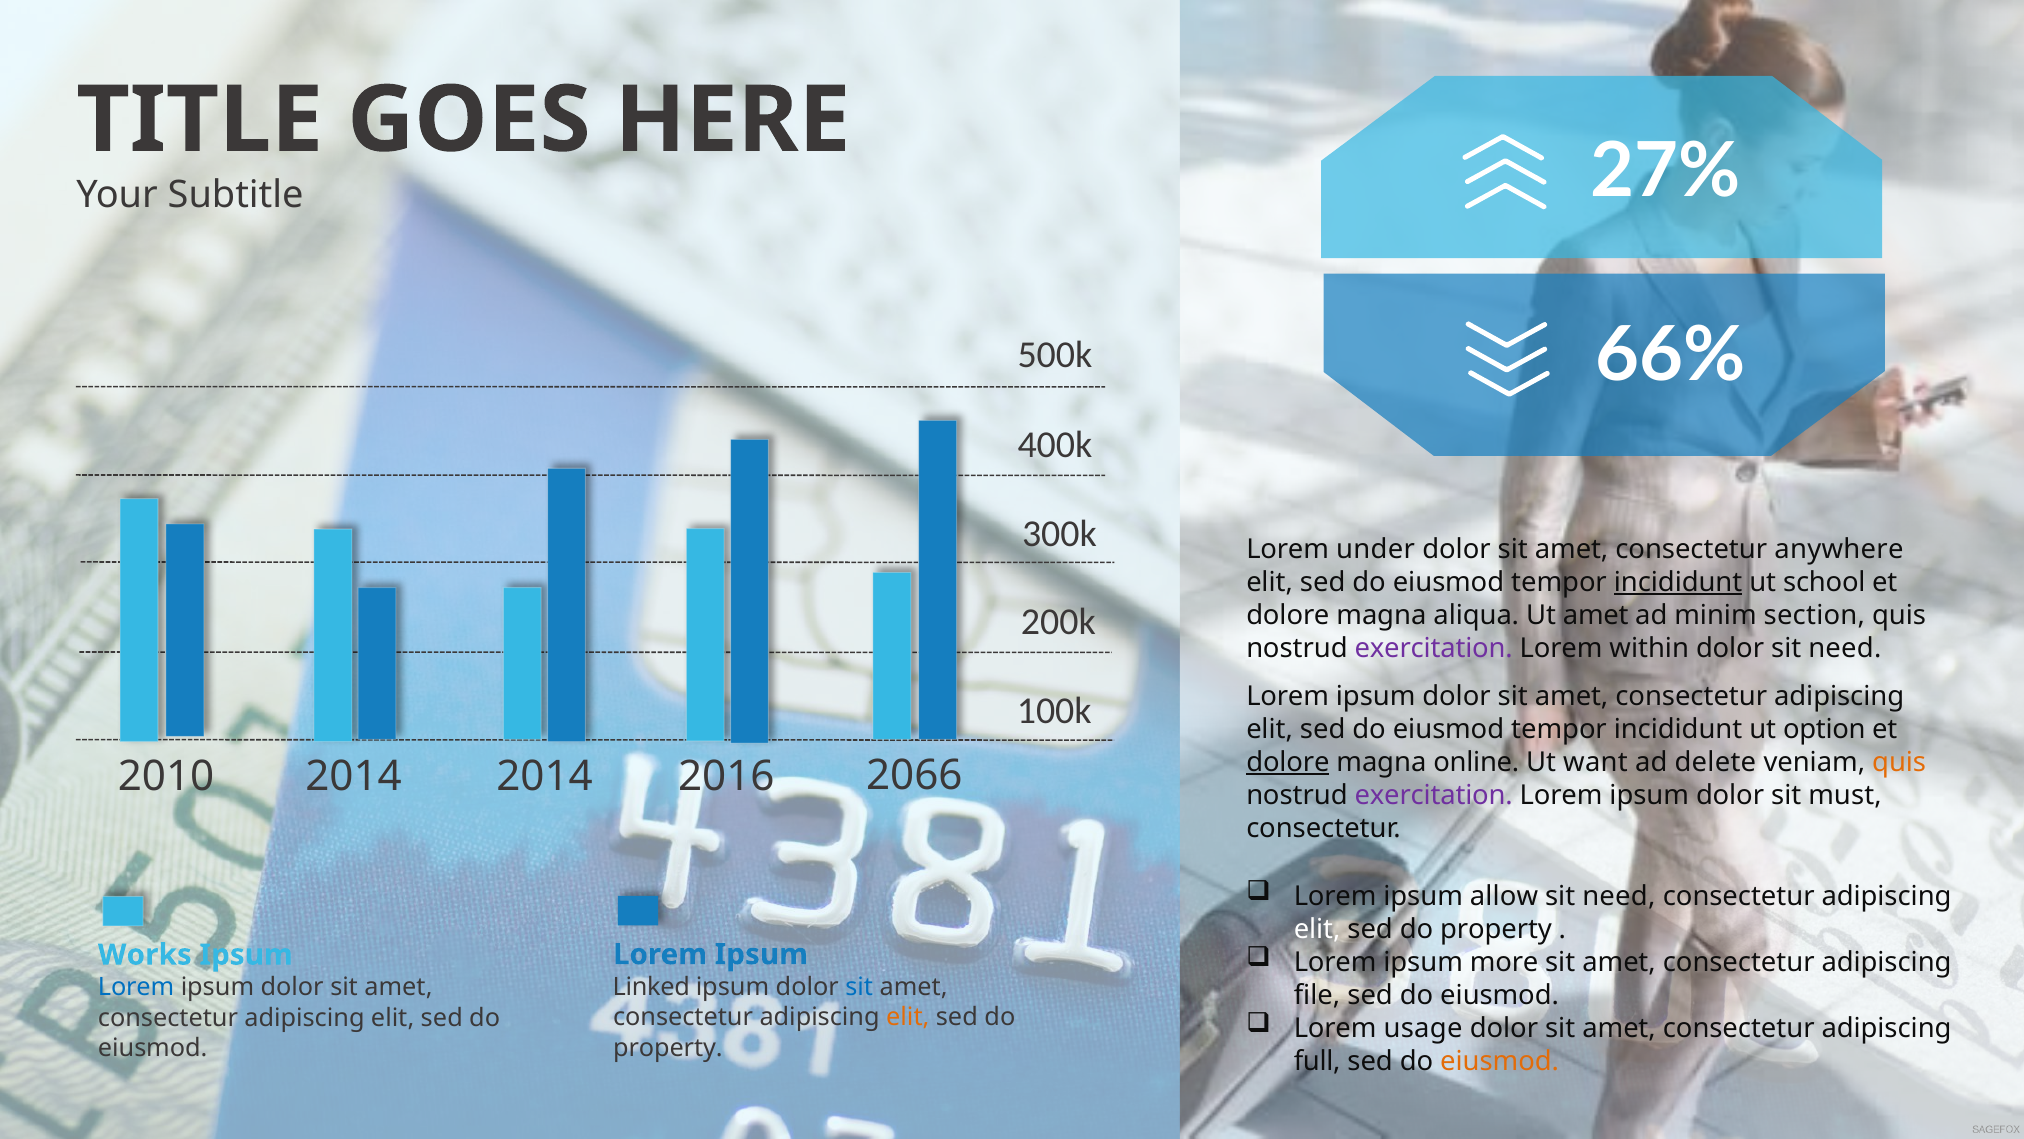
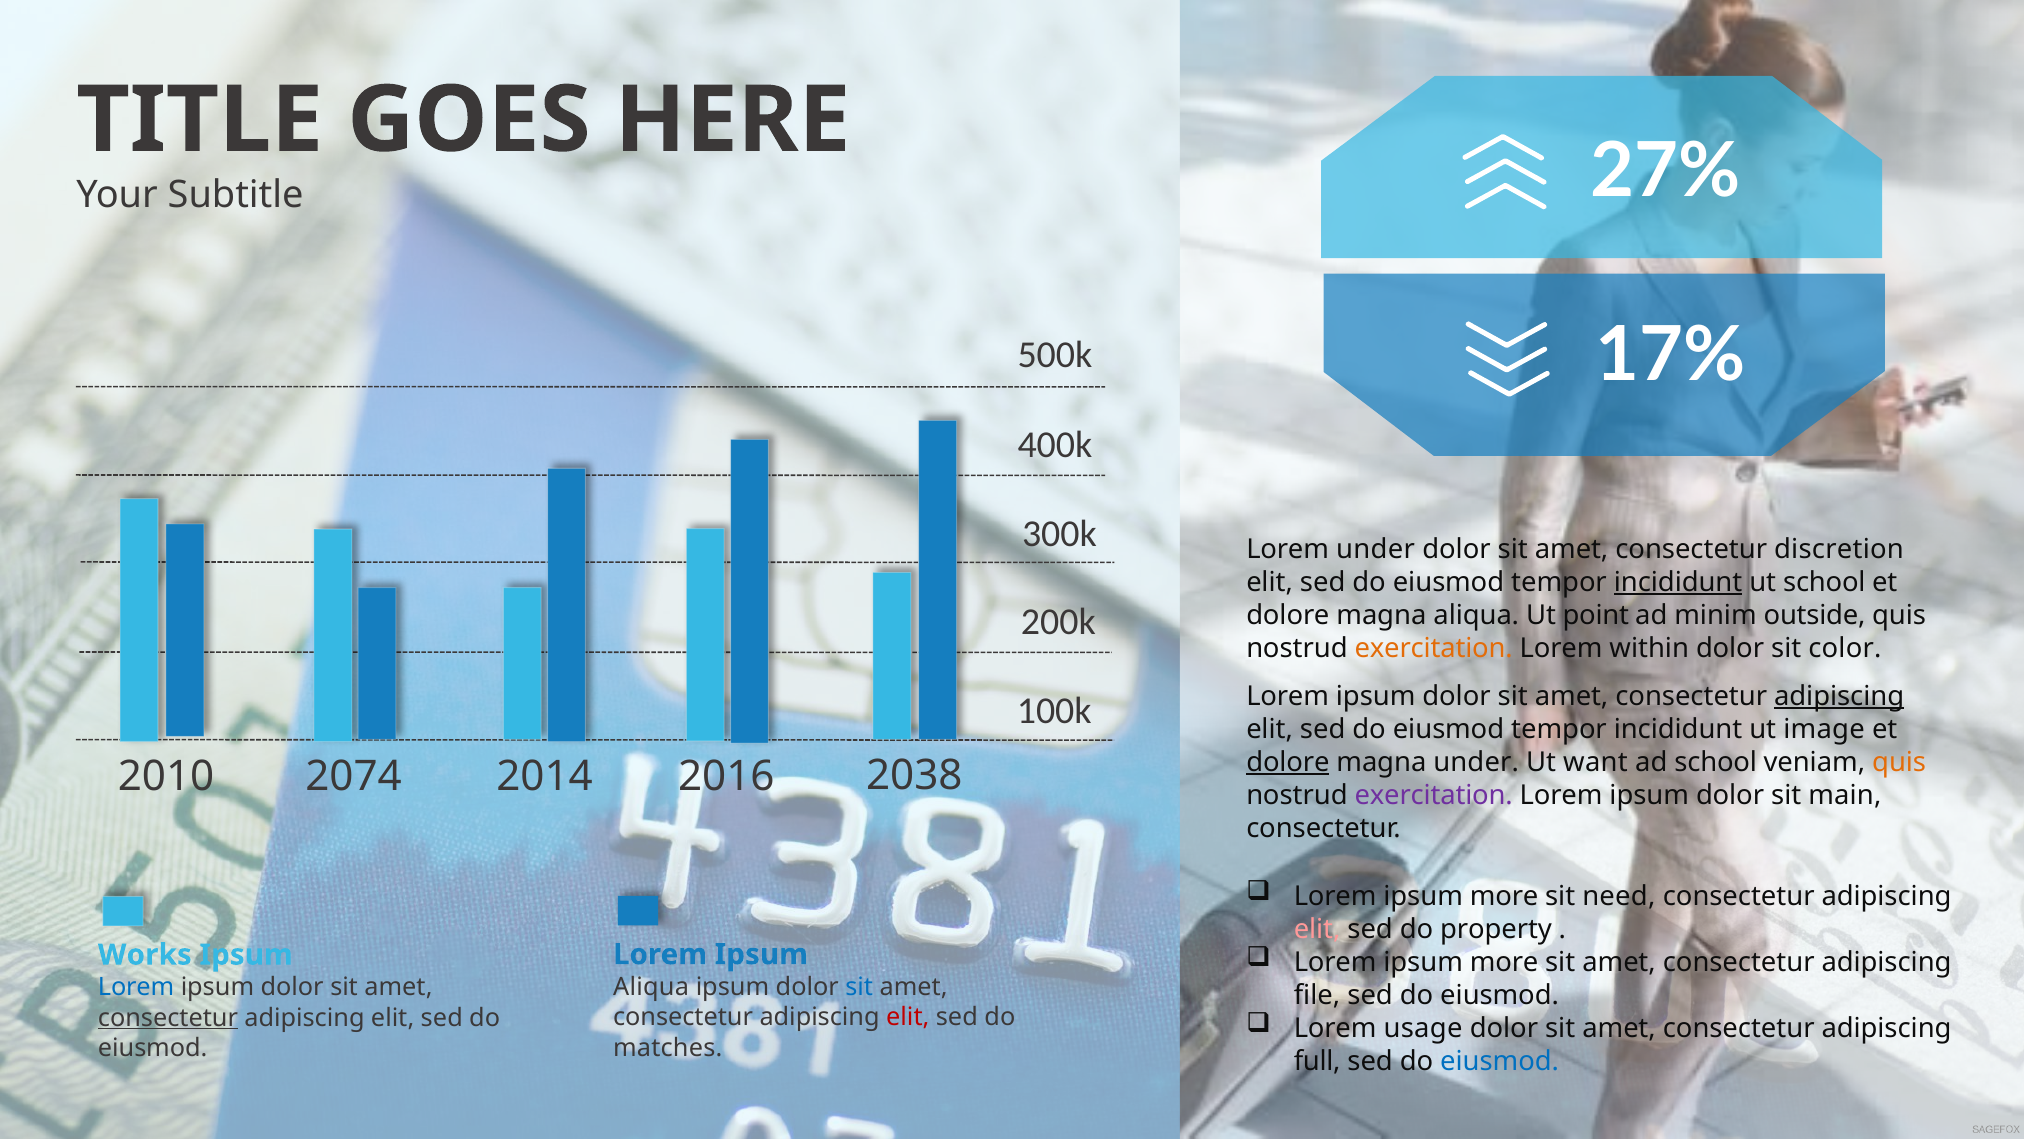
66%: 66% -> 17% (1671, 355)
anywhere: anywhere -> discretion (1839, 549)
Ut amet: amet -> point (1596, 615)
section: section -> outside (1815, 615)
exercitation colour: purple -> orange (1434, 648)
dolor sit need: need -> color (1845, 648)
adipiscing underline: none -> present (1839, 696)
option: option -> image (1824, 729)
magna online: online -> under (1476, 762)
ad delete: delete -> school (1716, 762)
2010 2014: 2014 -> 2074 (354, 776)
2066: 2066 -> 2038 (914, 775)
must: must -> main (1845, 795)
allow: allow -> more (1504, 896)
elit colour: white -> pink (1317, 929)
Linked: Linked -> Aliqua (651, 987)
elit colour: orange -> red (908, 1017)
consectetur underline: none -> present (168, 1017)
property: property -> matches (668, 1047)
eiusmod colour: orange -> blue (1500, 1061)
